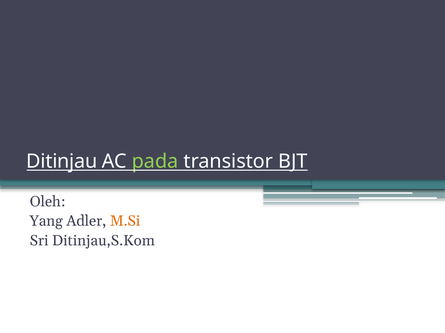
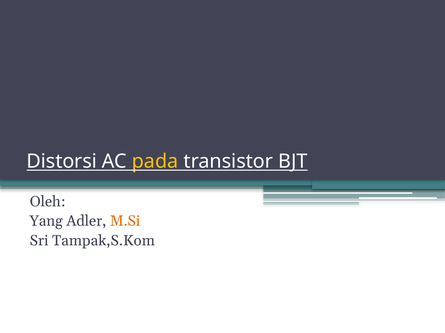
Ditinjau: Ditinjau -> Distorsi (62, 162)
pada colour: light green -> yellow (155, 162)
Ditinjau,S.Kom: Ditinjau,S.Kom -> Tampak,S.Kom (103, 241)
